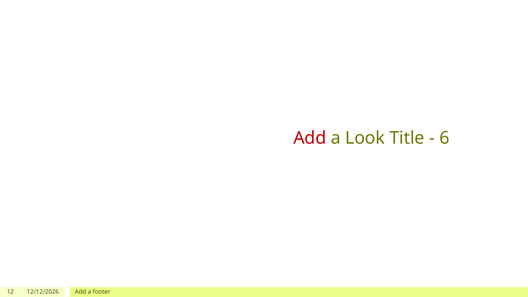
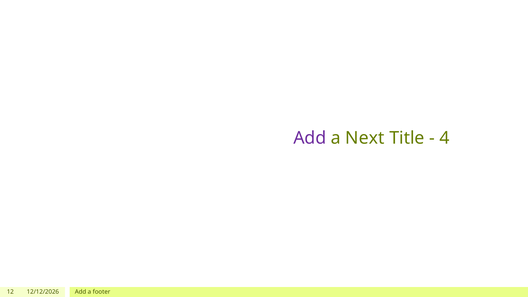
Add colour: red -> purple (310, 138)
Look: Look -> Next (365, 138)
6: 6 -> 4 (444, 138)
